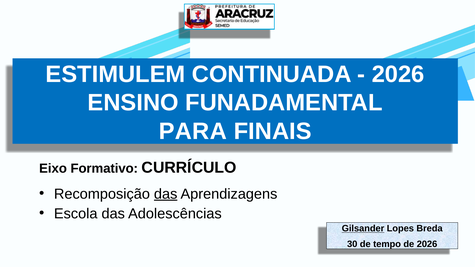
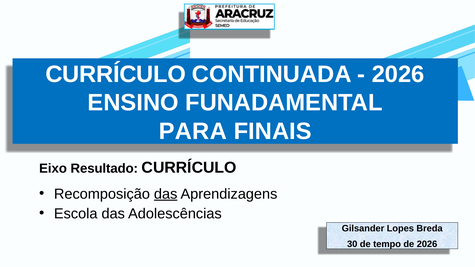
ESTIMULEM: ESTIMULEM -> CURRÍCULO (116, 74)
Formativo: Formativo -> Resultado (104, 169)
Gilsander underline: present -> none (363, 229)
